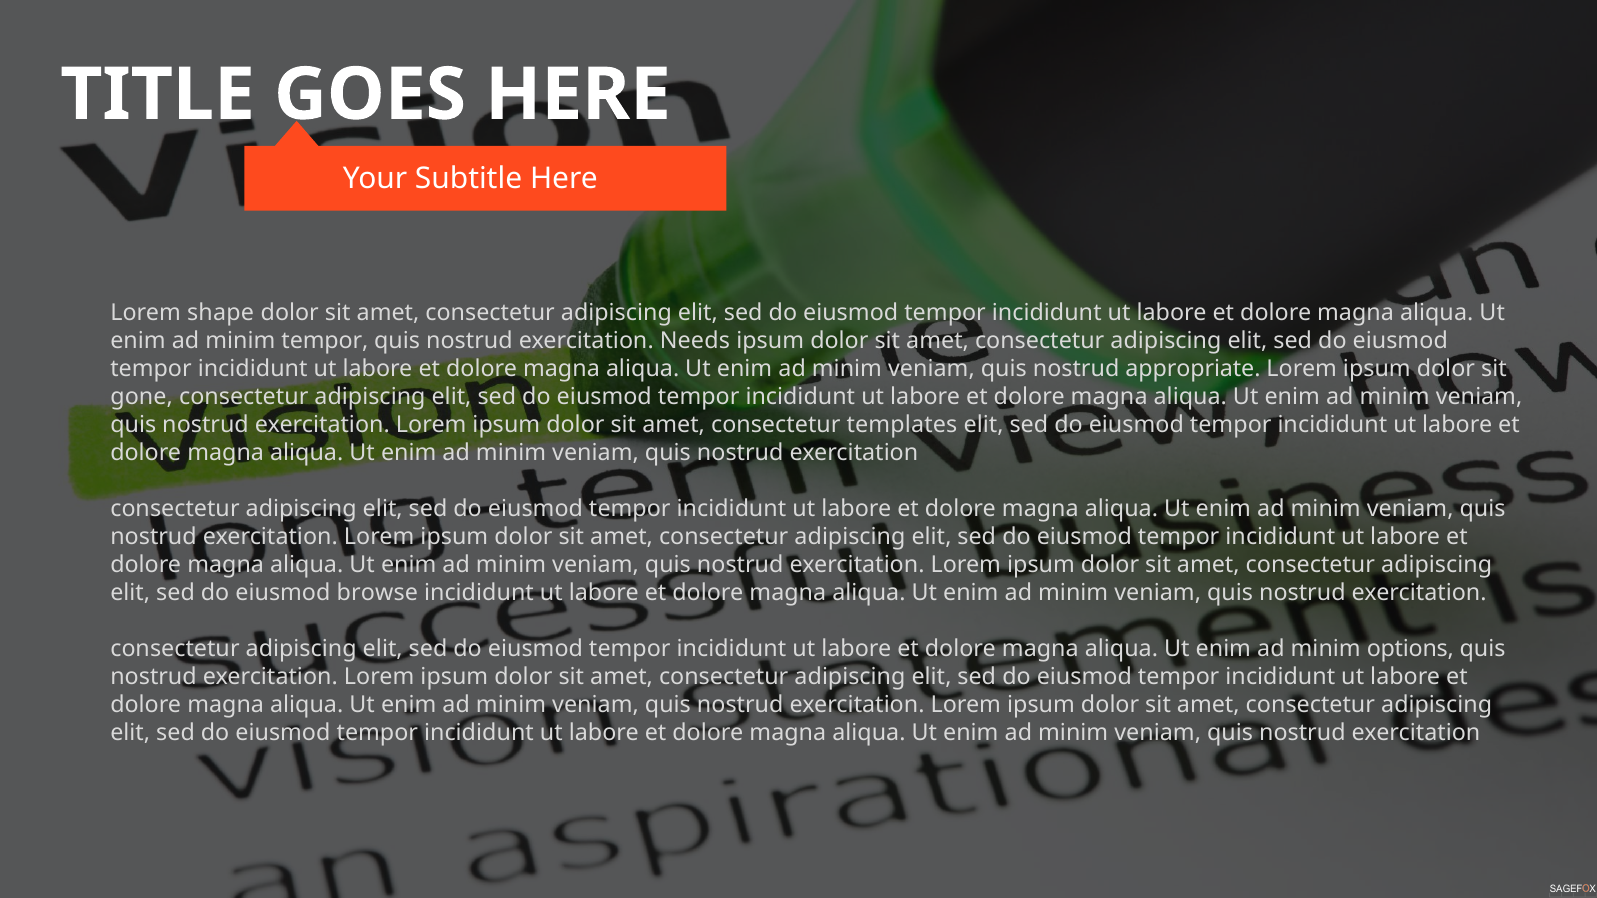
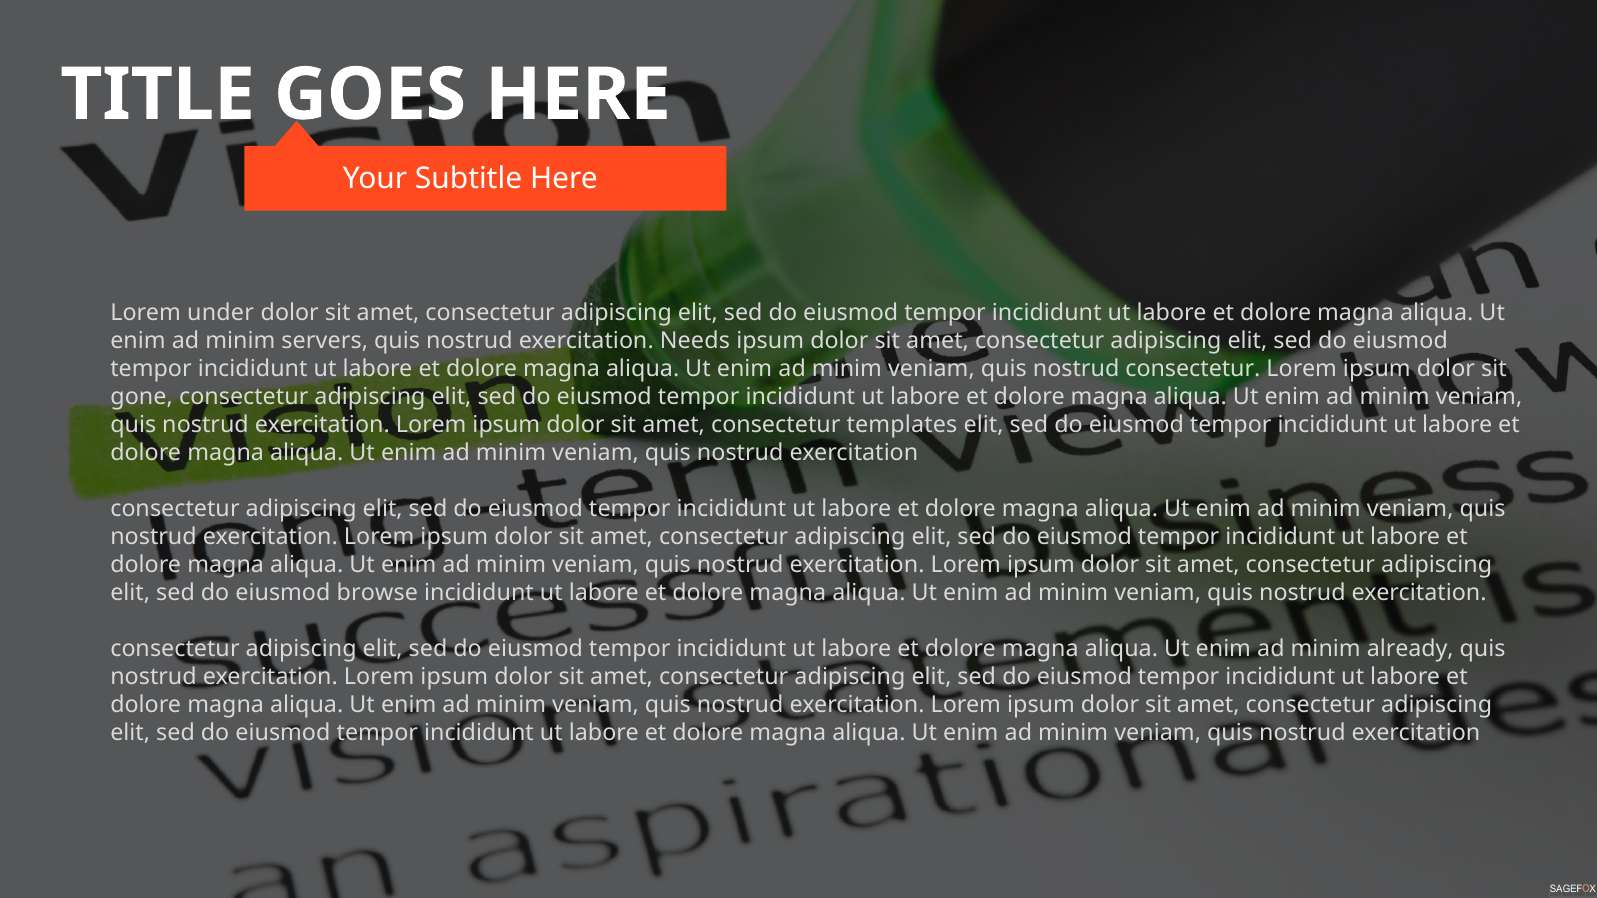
shape: shape -> under (221, 313)
minim tempor: tempor -> servers (325, 341)
nostrud appropriate: appropriate -> consectetur (1193, 369)
options: options -> already (1410, 649)
